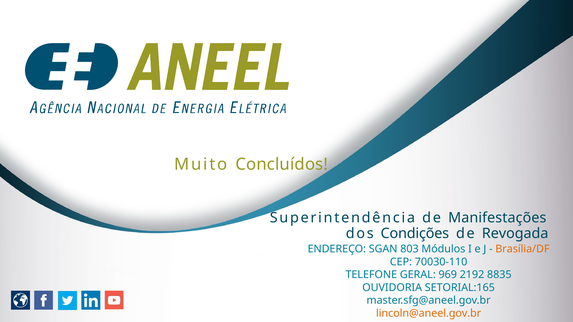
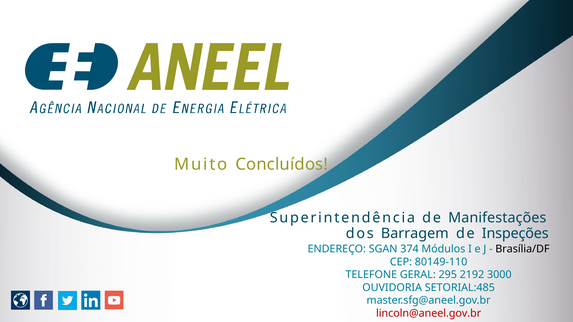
Condições: Condições -> Barragem (415, 234)
Revogada: Revogada -> Inspeções (515, 234)
803: 803 -> 374 (409, 249)
Brasília/DF colour: orange -> black (522, 249)
70030-110: 70030-110 -> 80149-110 (441, 262)
969: 969 -> 295 (448, 275)
8835: 8835 -> 3000 (499, 275)
SETORIAL:165: SETORIAL:165 -> SETORIAL:485 (460, 288)
lincoln@aneel.gov.br colour: orange -> red (429, 314)
